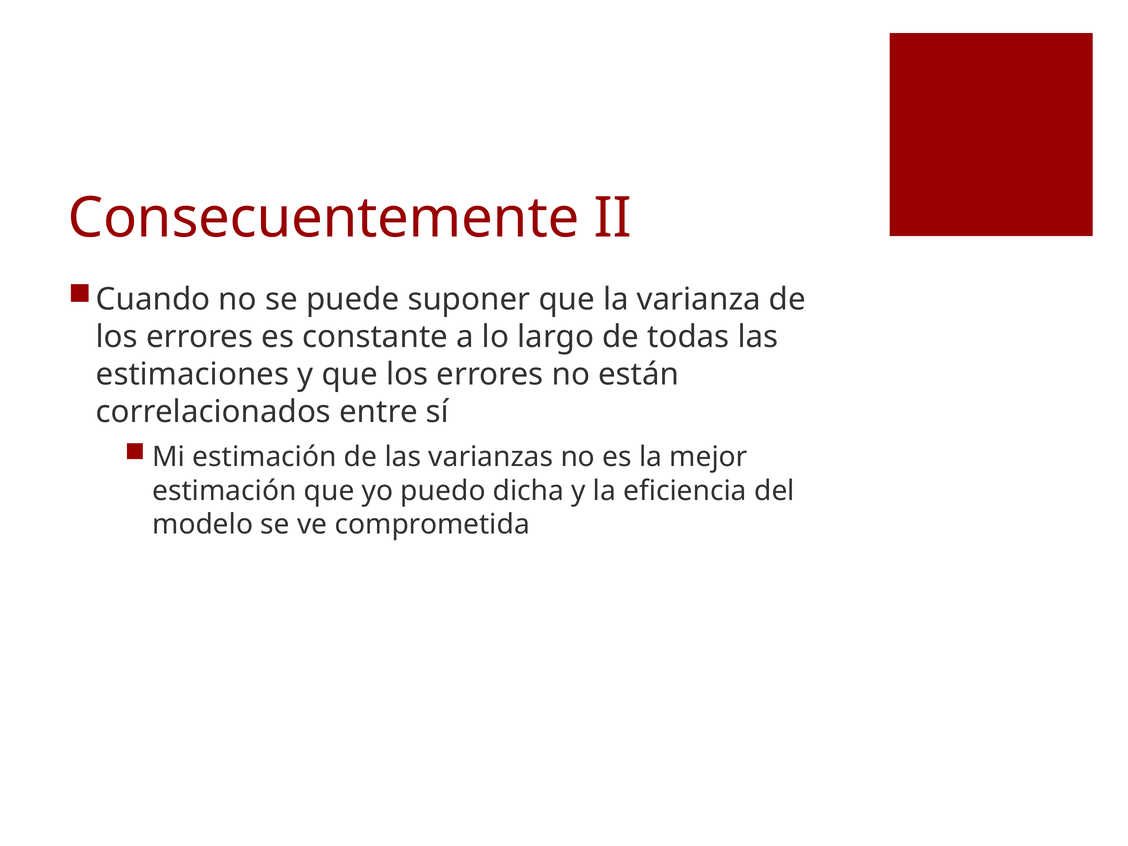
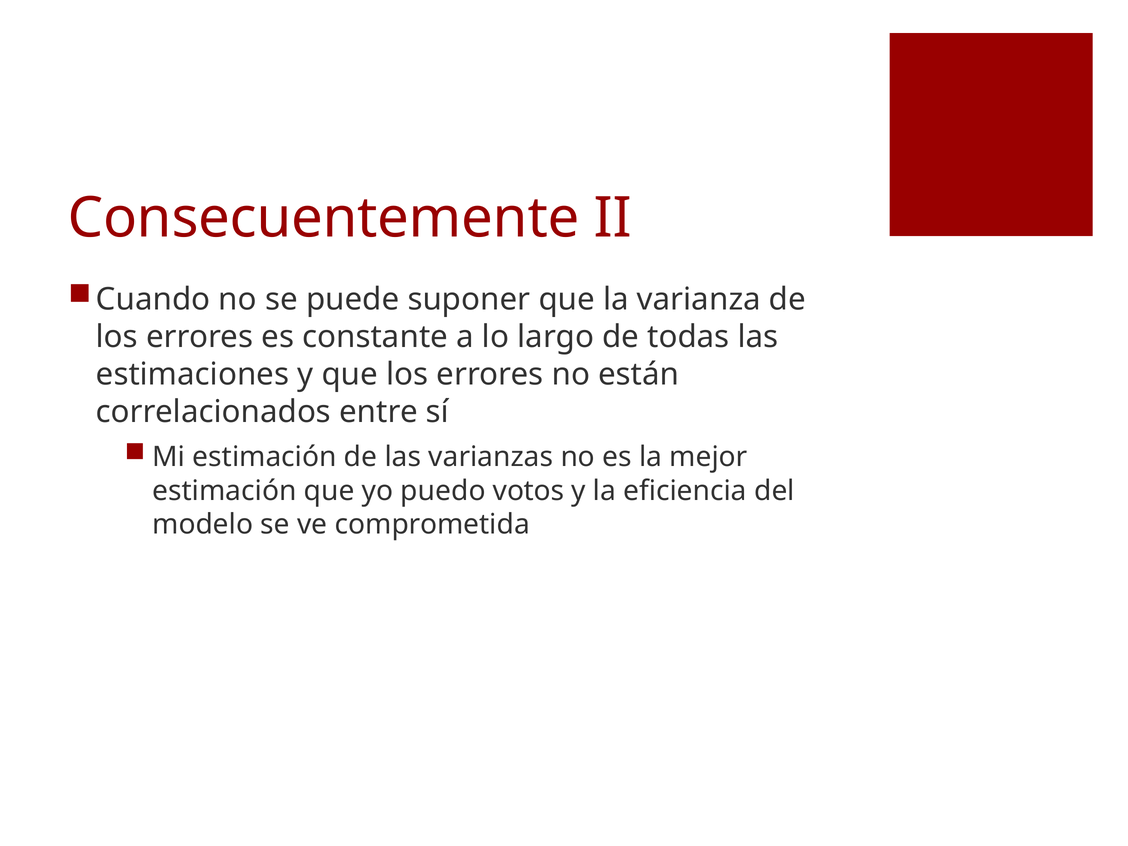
dicha: dicha -> votos (529, 491)
